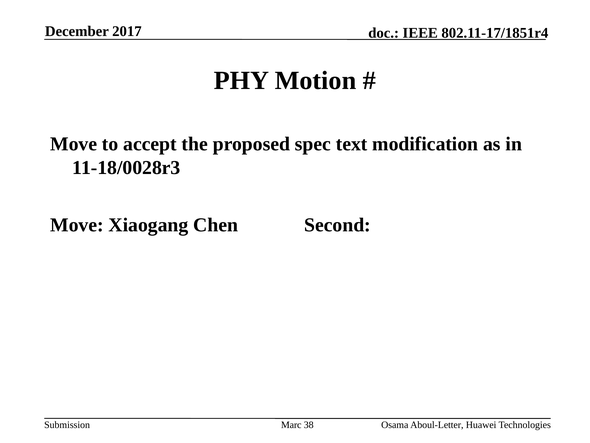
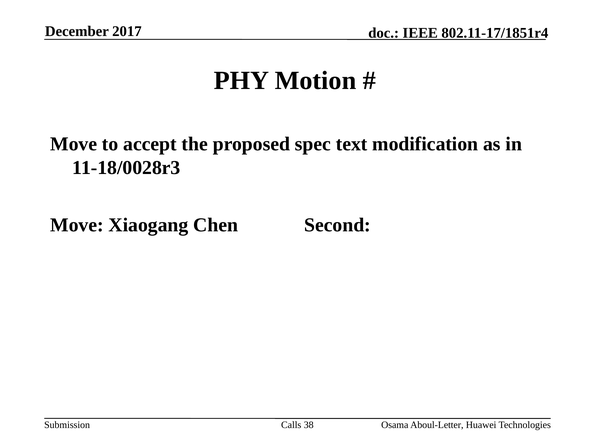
Marc: Marc -> Calls (291, 424)
